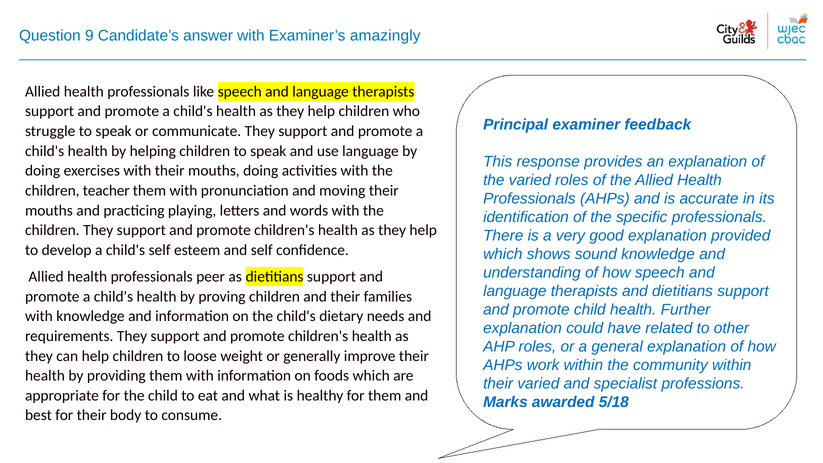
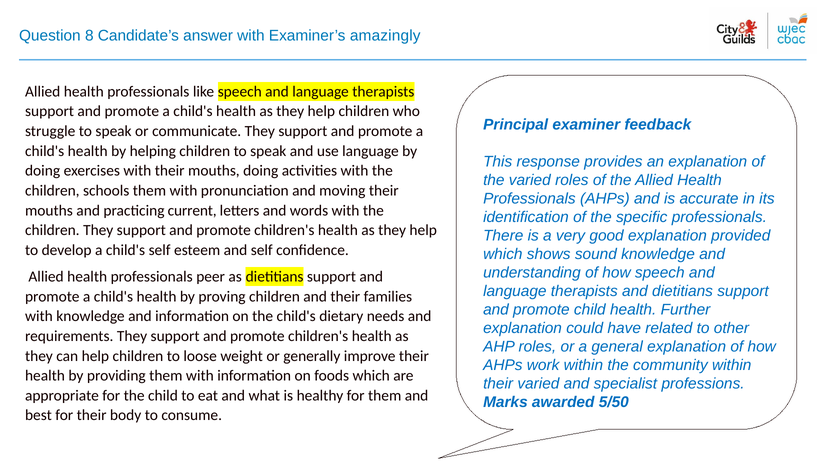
9: 9 -> 8 (89, 36)
teacher: teacher -> schools (106, 191)
playing: playing -> current (192, 210)
5/18: 5/18 -> 5/50 (614, 402)
